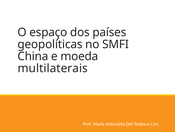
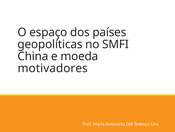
multilaterais: multilaterais -> motivadores (53, 68)
